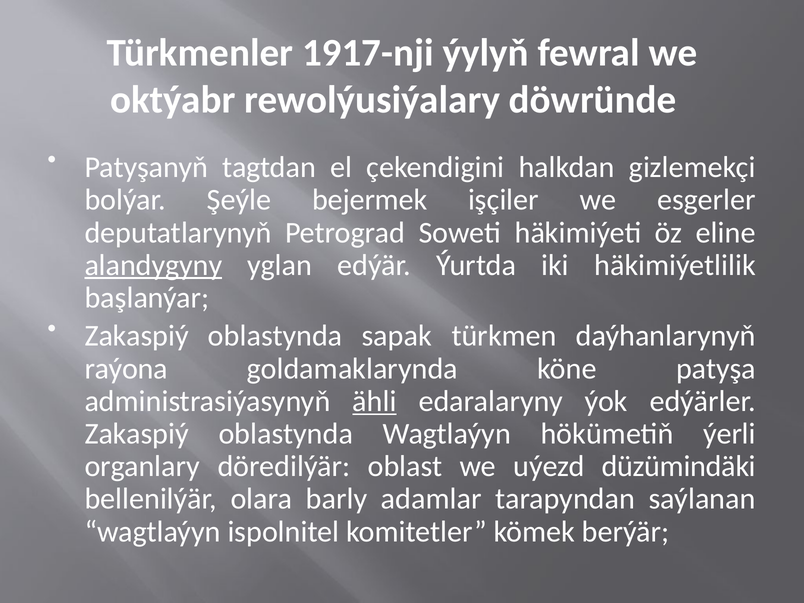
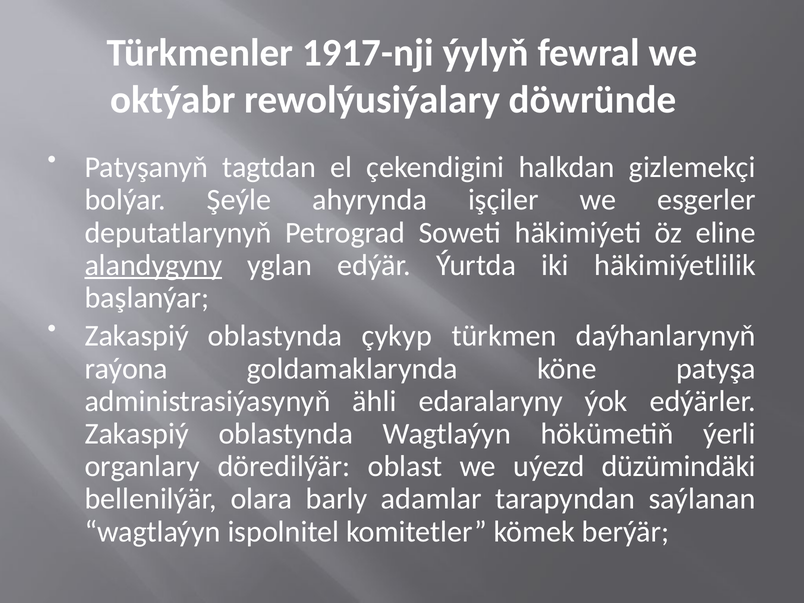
bejermek: bejermek -> ahyrynda (370, 200)
sapak: sapak -> çykyp (397, 336)
ähli underline: present -> none (374, 401)
